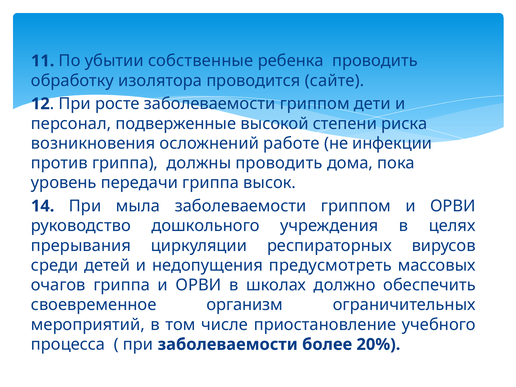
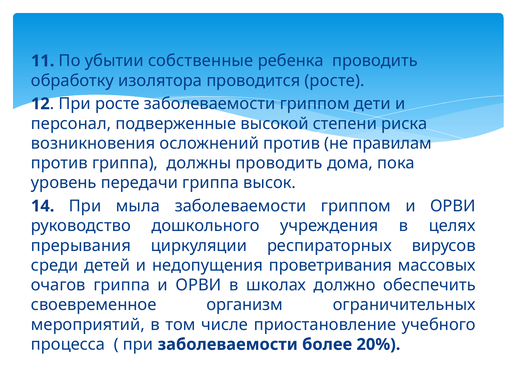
проводится сайте: сайте -> росте (335, 81)
осложнений работе: работе -> против (292, 143)
инфекции: инфекции -> правилам (392, 143)
предусмотреть: предусмотреть -> проветривания (331, 265)
